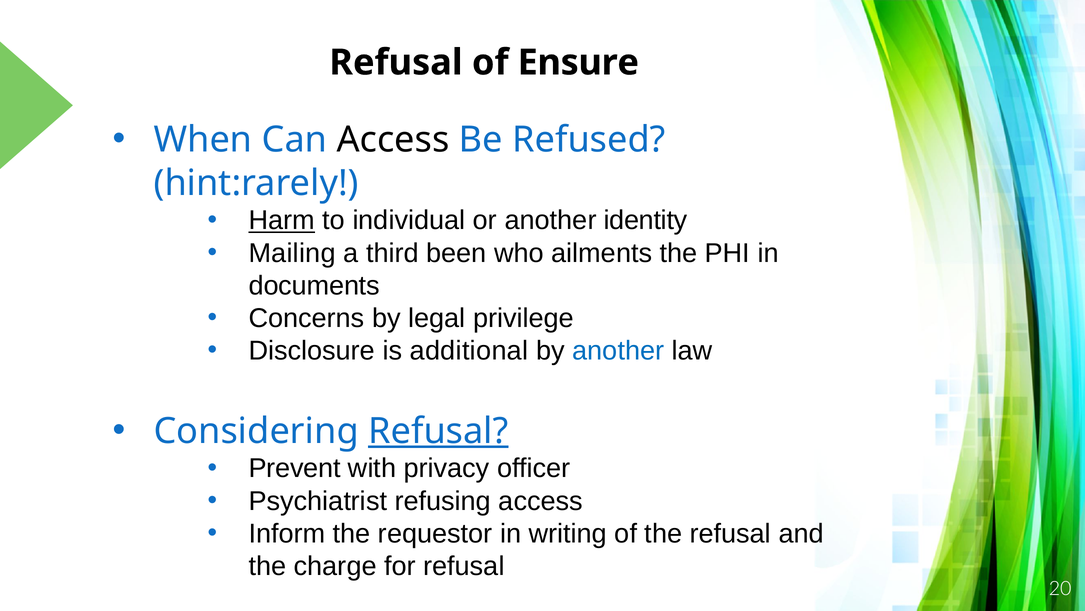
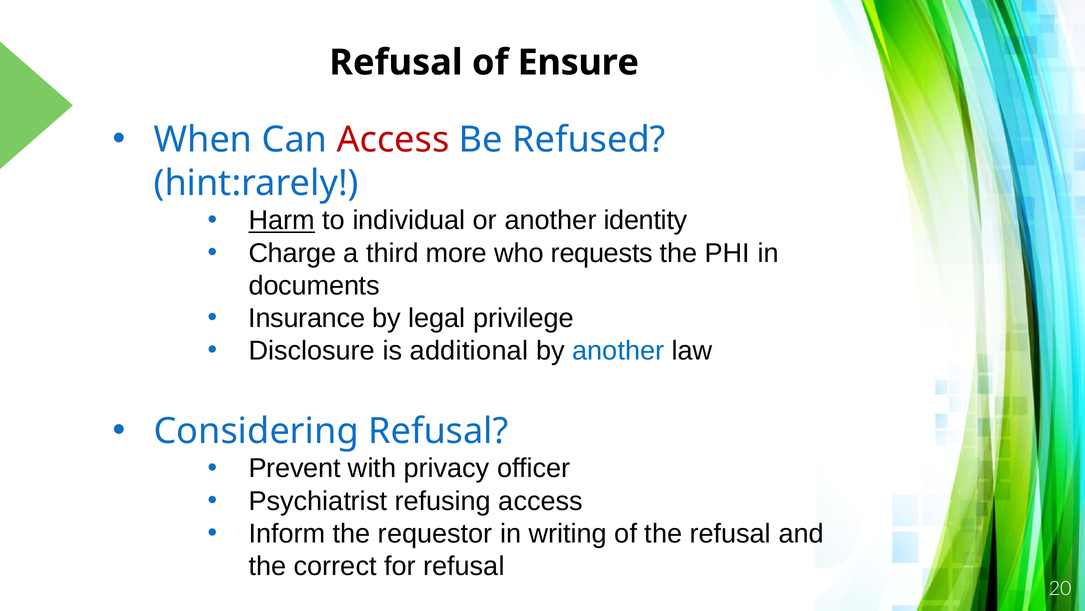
Access colour: black -> red (393, 140)
Mailing: Mailing -> Charge (292, 253)
been: been -> more (456, 253)
ailments: ailments -> requests (602, 253)
Concerns: Concerns -> Insurance (307, 318)
Refusal underline: present -> none (438, 431)
charge: charge -> correct (335, 566)
